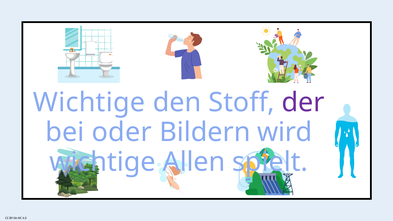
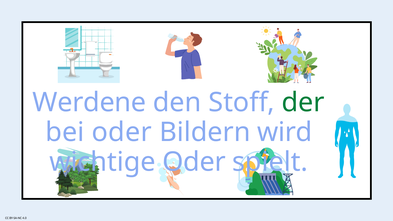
Wichtige: Wichtige -> Werdene (89, 103)
der colour: purple -> green (303, 103)
wichtige Allen: Allen -> Oder (194, 162)
